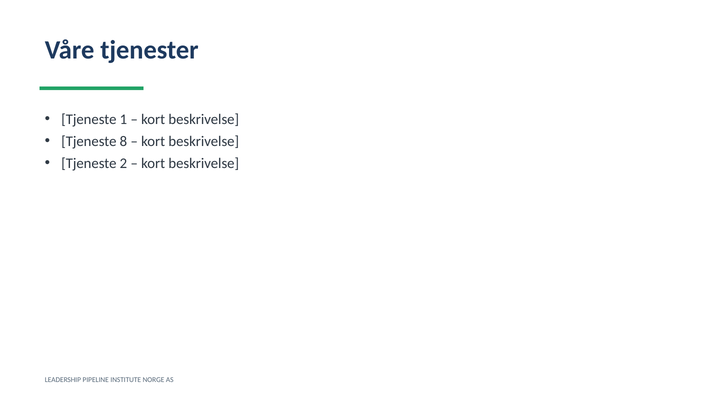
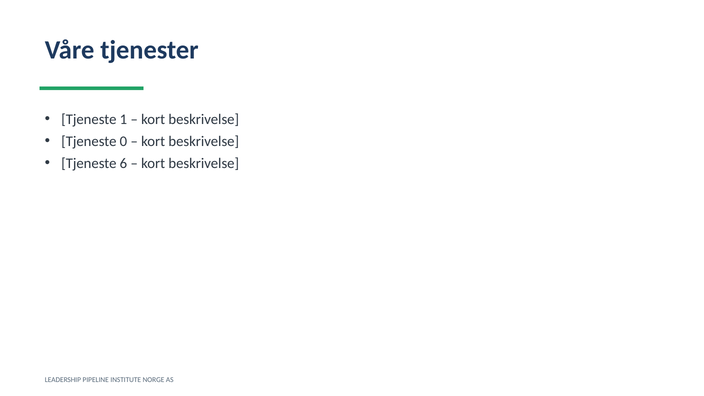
8: 8 -> 0 (123, 141)
2: 2 -> 6 (123, 163)
